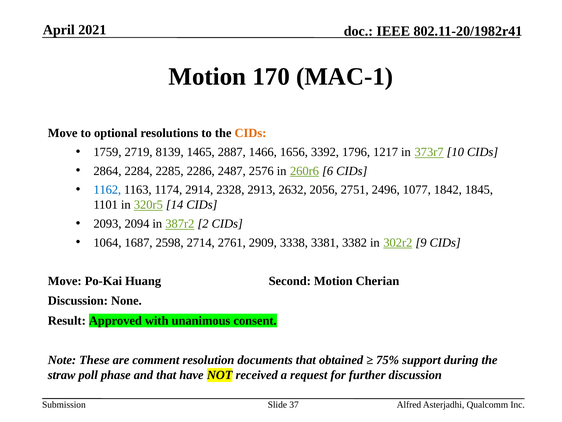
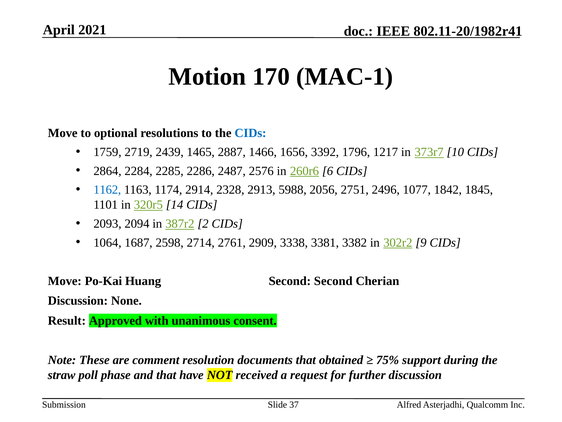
CIDs colour: orange -> blue (250, 133)
8139: 8139 -> 2439 (170, 152)
2632: 2632 -> 5988 (293, 190)
Second Motion: Motion -> Second (333, 281)
